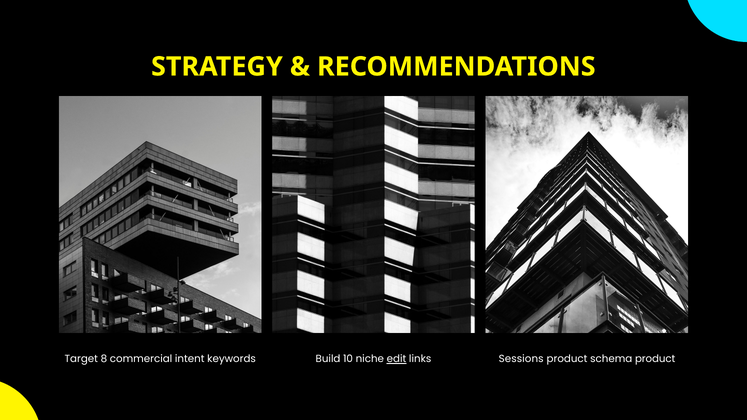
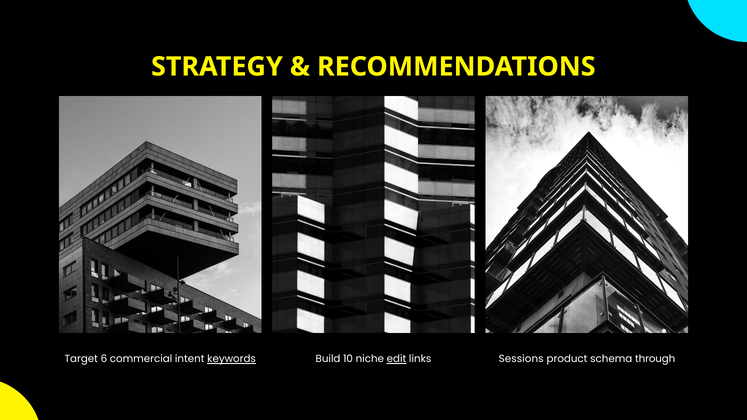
8: 8 -> 6 (104, 359)
keywords underline: none -> present (232, 359)
schema product: product -> through (655, 359)
